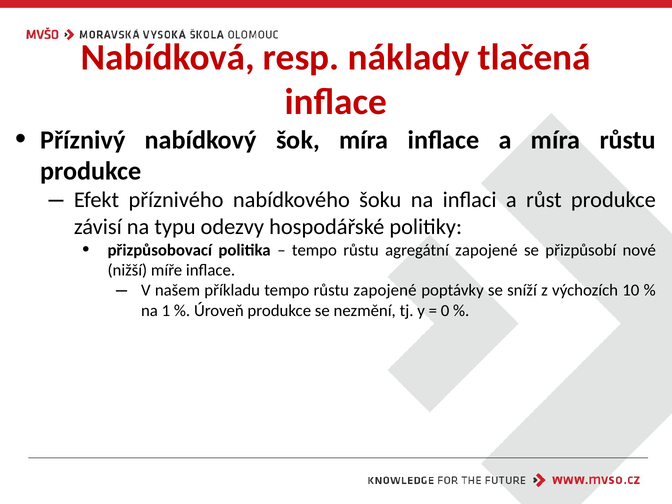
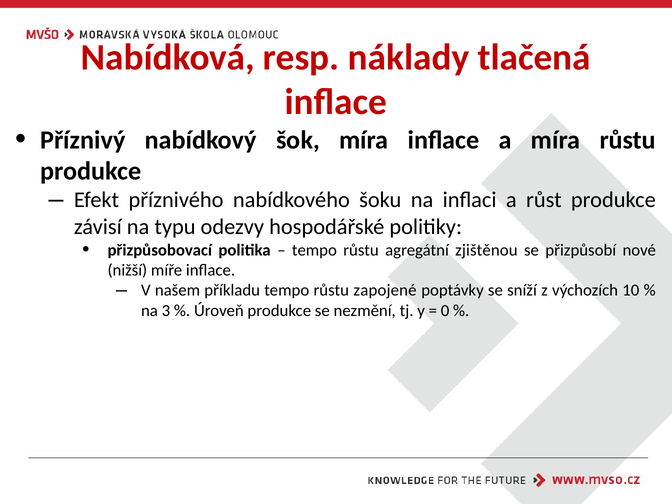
agregátní zapojené: zapojené -> zjištěnou (486, 250)
1: 1 -> 3 (166, 311)
